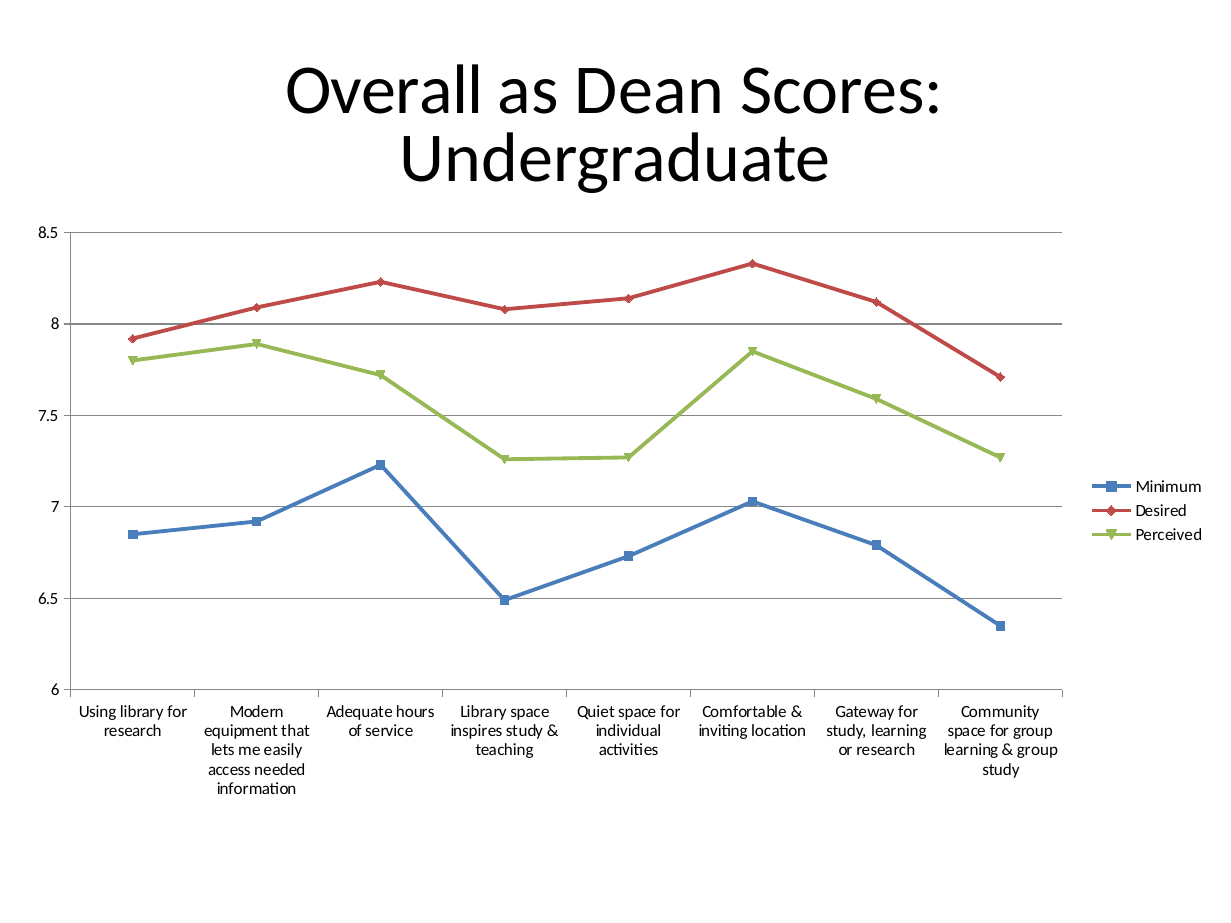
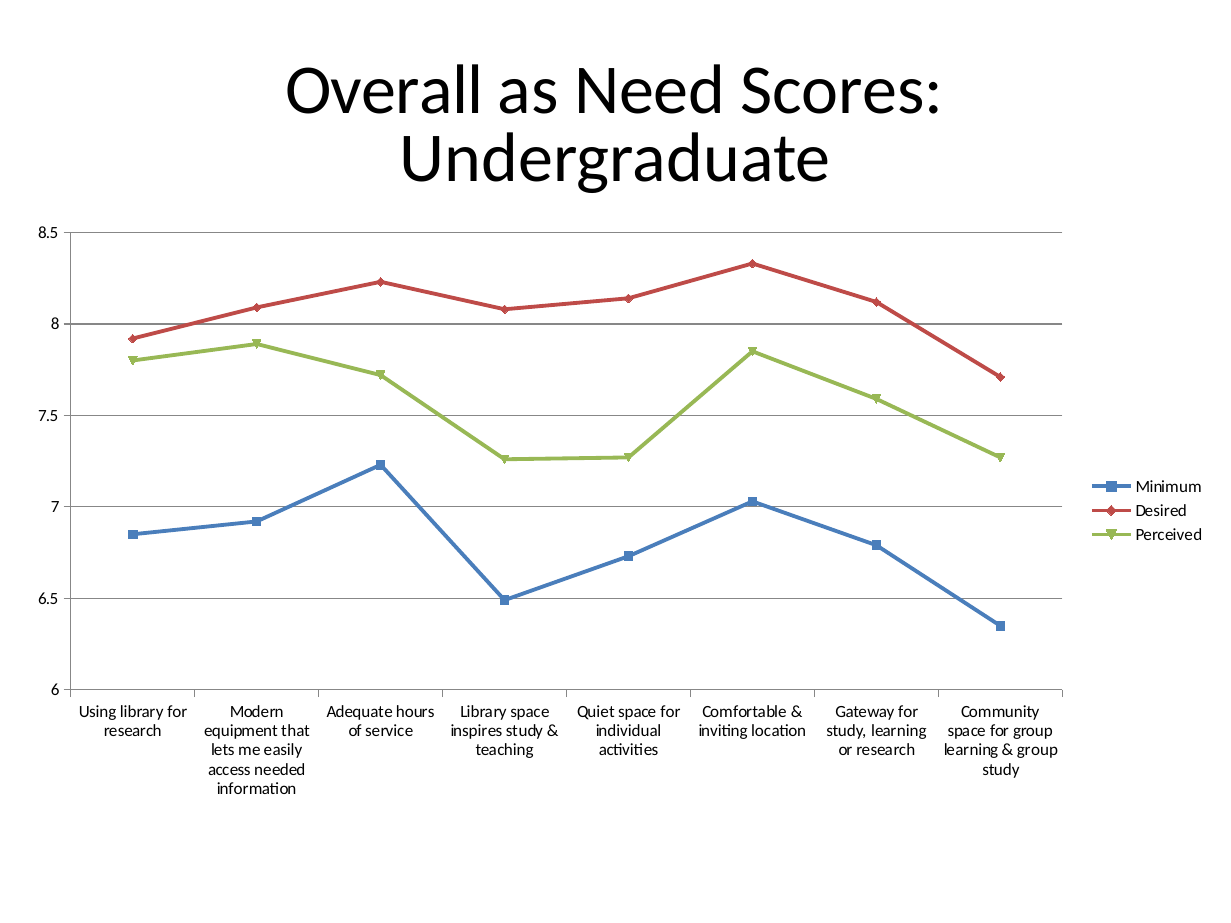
Dean: Dean -> Need (650, 91)
